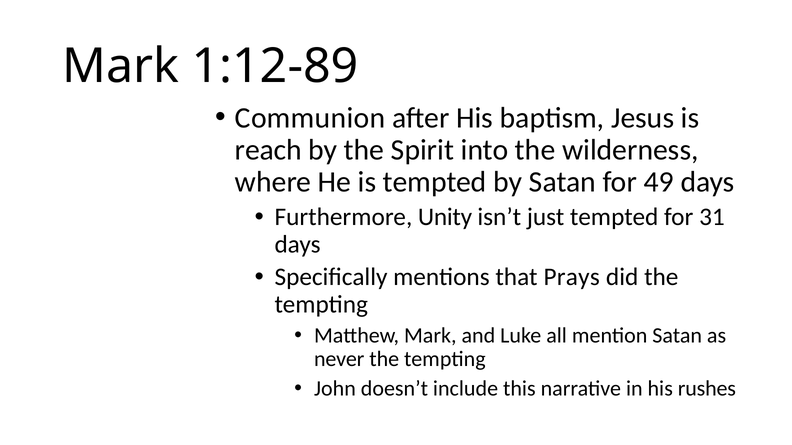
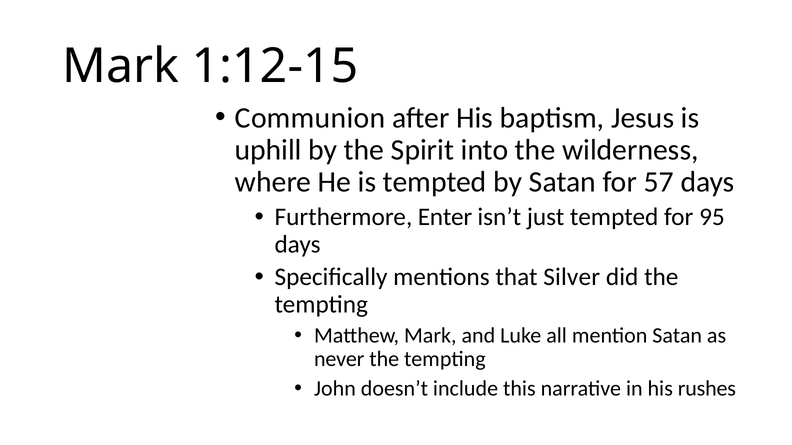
1:12-89: 1:12-89 -> 1:12-15 (275, 67)
reach: reach -> uphill (268, 150)
49: 49 -> 57 (659, 182)
Unity: Unity -> Enter (445, 217)
31: 31 -> 95 (712, 217)
Prays: Prays -> Silver (572, 277)
